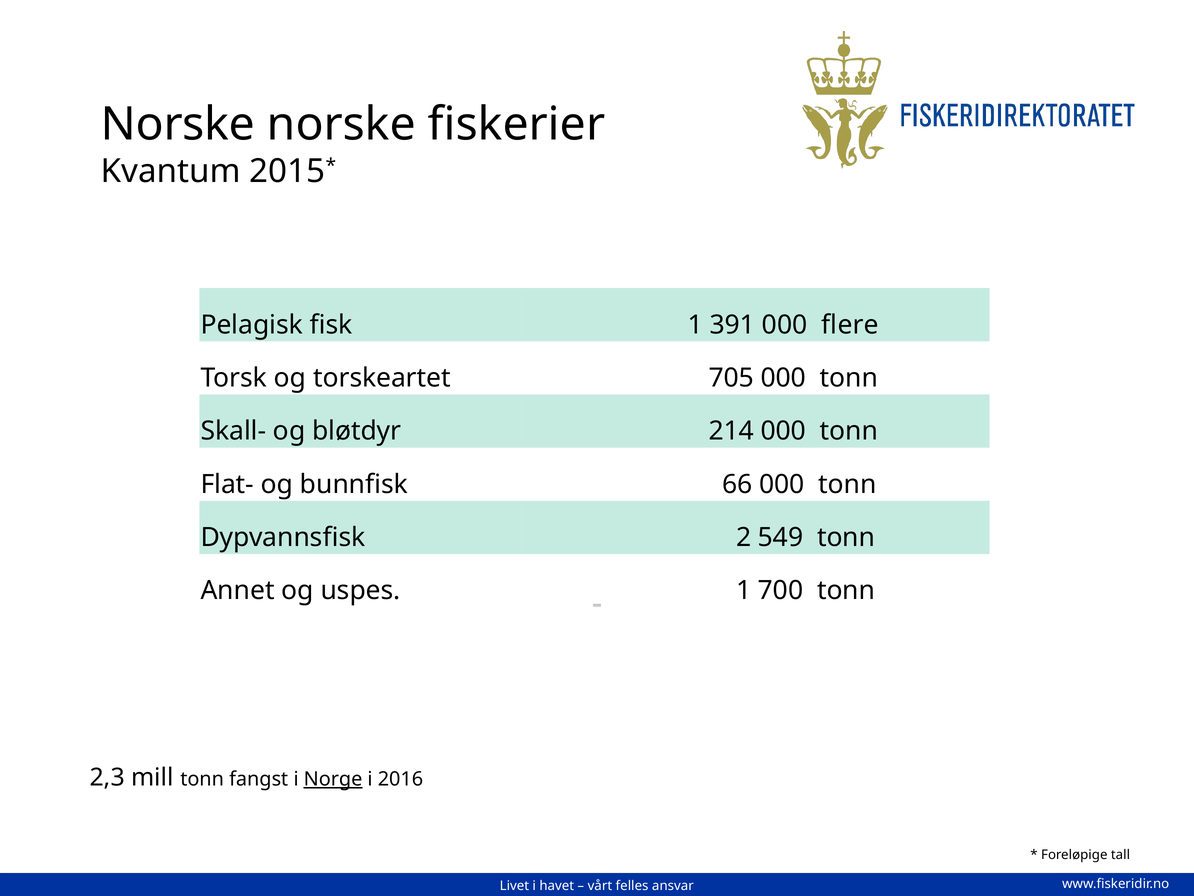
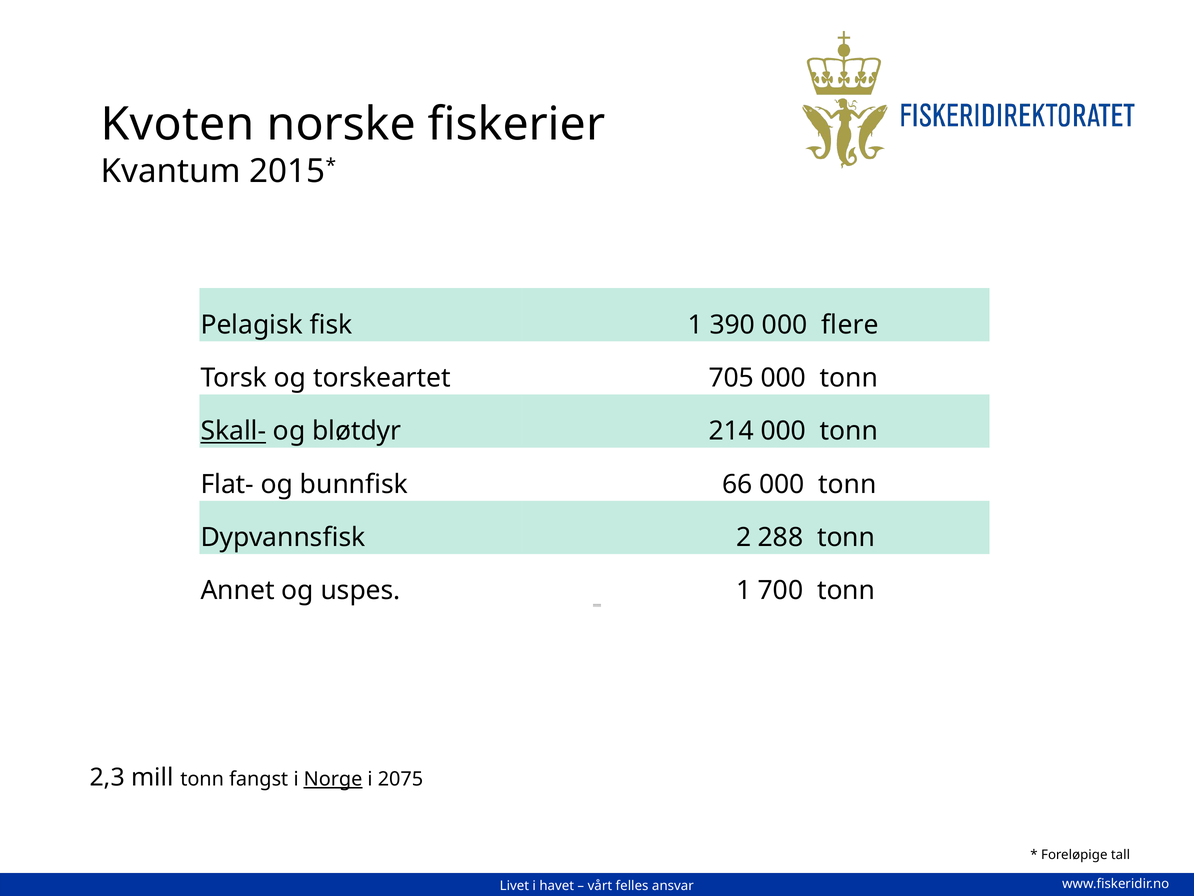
Norske: Norske -> Kvoten (178, 124)
391: 391 -> 390 (732, 325)
Skall- underline: none -> present (233, 431)
549: 549 -> 288 (781, 537)
2016: 2016 -> 2075 (400, 779)
